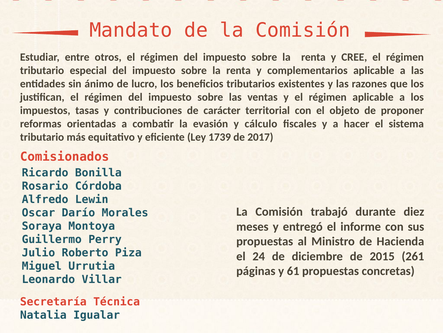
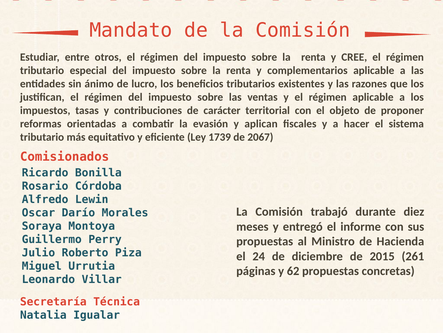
cálculo: cálculo -> aplican (261, 124)
2017: 2017 -> 2067 (260, 137)
61: 61 -> 62 (293, 271)
